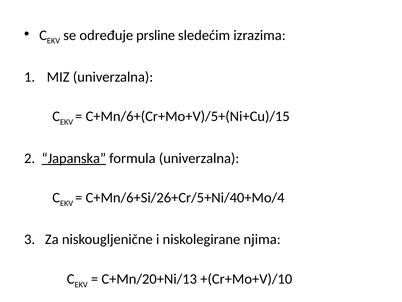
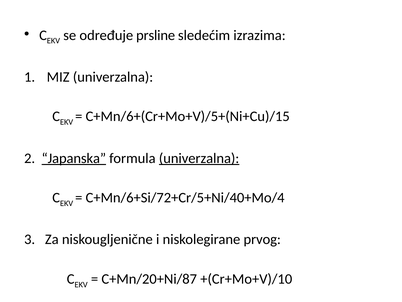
univerzalna underline: none -> present (199, 158)
C+Mn/6+Si/26+Cr/5+Ni/40+Mo/4: C+Mn/6+Si/26+Cr/5+Ni/40+Mo/4 -> C+Mn/6+Si/72+Cr/5+Ni/40+Mo/4 (185, 197)
njima: njima -> prvog (262, 239)
C+Mn/20+Ni/13: C+Mn/20+Ni/13 -> C+Mn/20+Ni/87 (149, 279)
